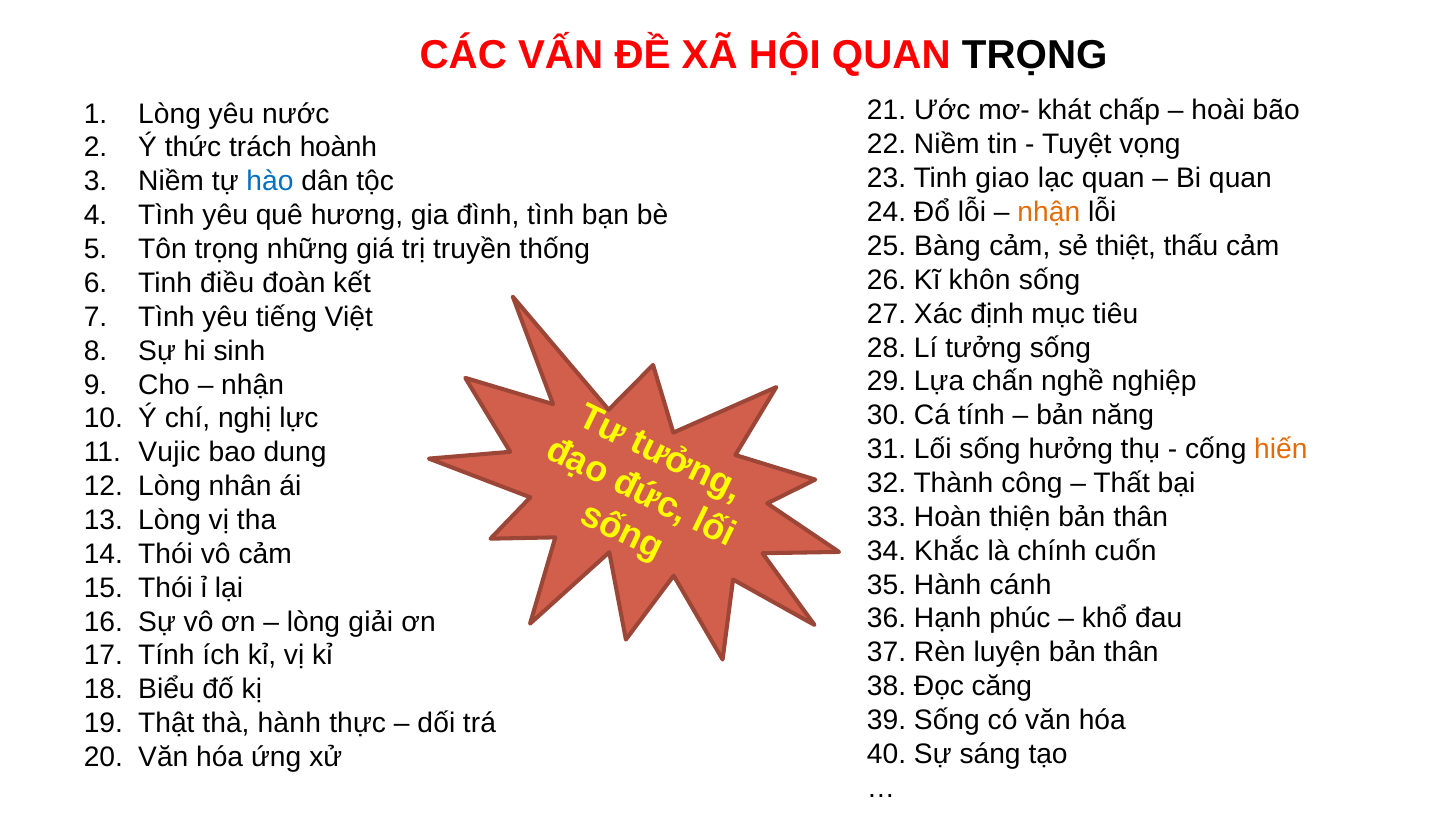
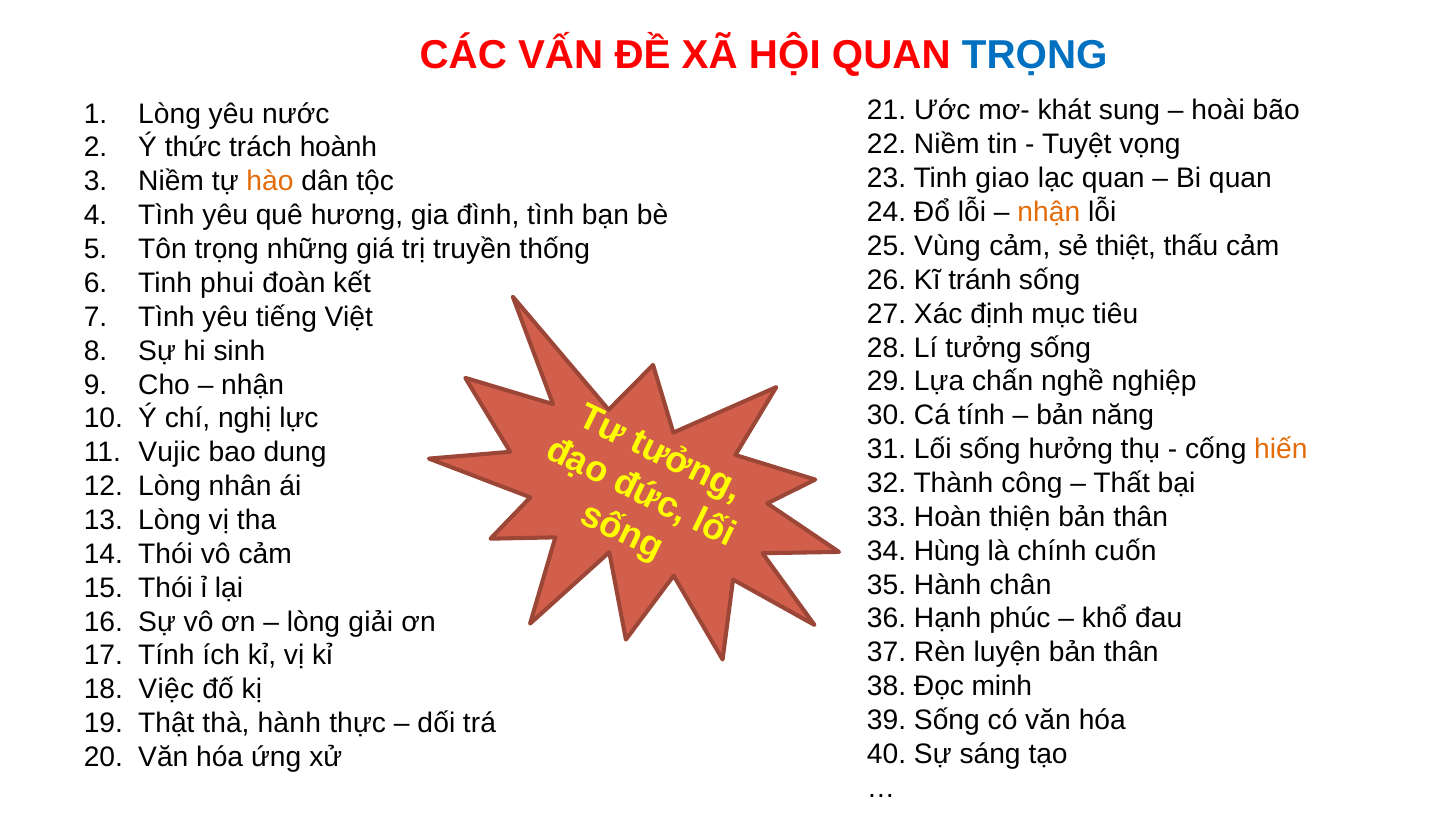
TRỌNG colour: black -> blue (1035, 55)
chấp: chấp -> sung (1130, 111)
hào colour: blue -> orange (270, 181)
Bàng: Bàng -> Vùng (947, 246)
khôn: khôn -> tránh (980, 280)
điều: điều -> phui (227, 283)
Khắc: Khắc -> Hùng (947, 551)
cánh: cánh -> chân (1020, 585)
căng: căng -> minh (1002, 686)
Biểu: Biểu -> Việc (166, 689)
